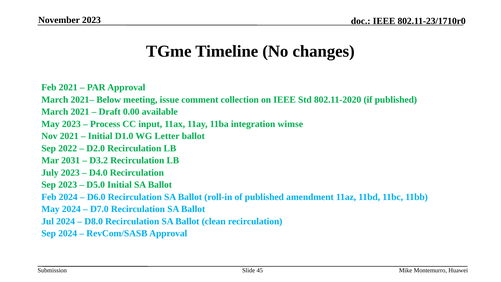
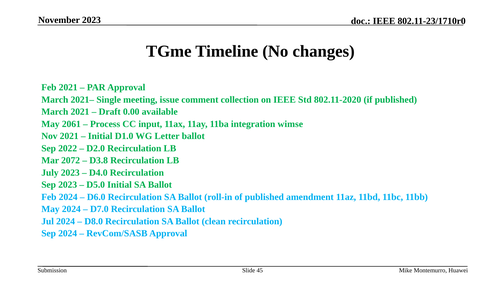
Below: Below -> Single (109, 100)
May 2023: 2023 -> 2061 (71, 124)
2031: 2031 -> 2072 (71, 160)
D3.2: D3.2 -> D3.8 (99, 160)
